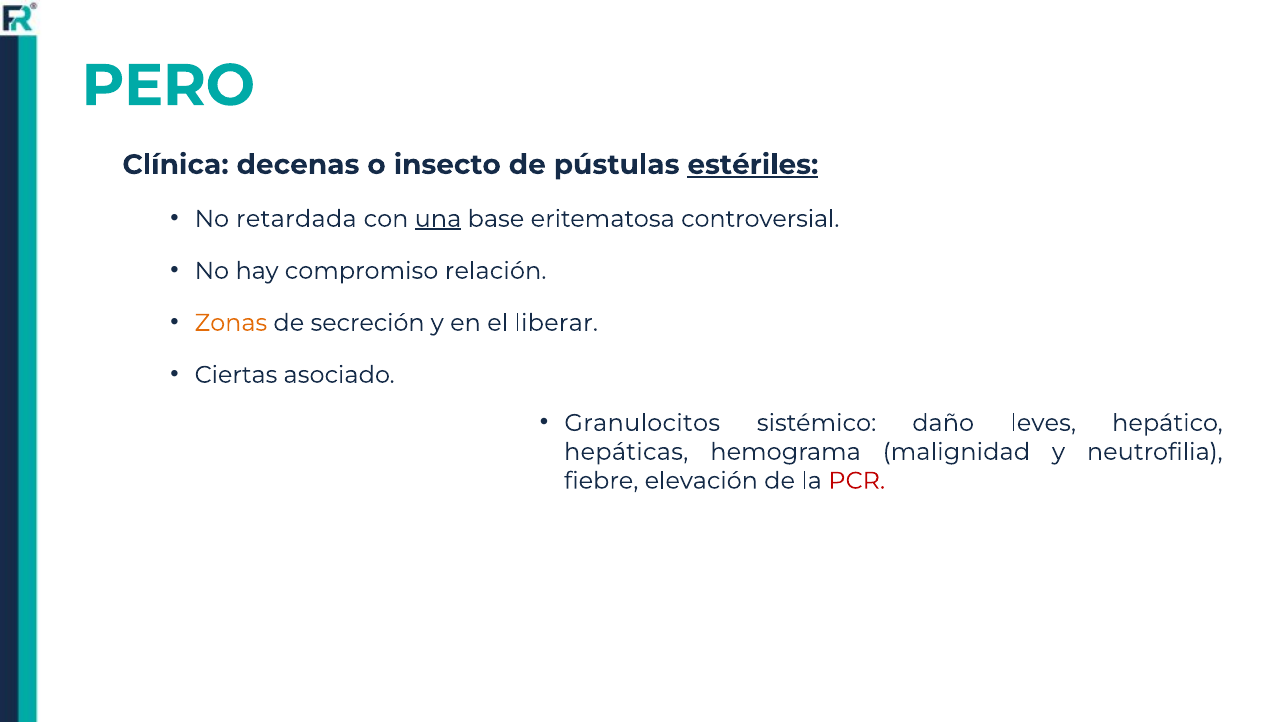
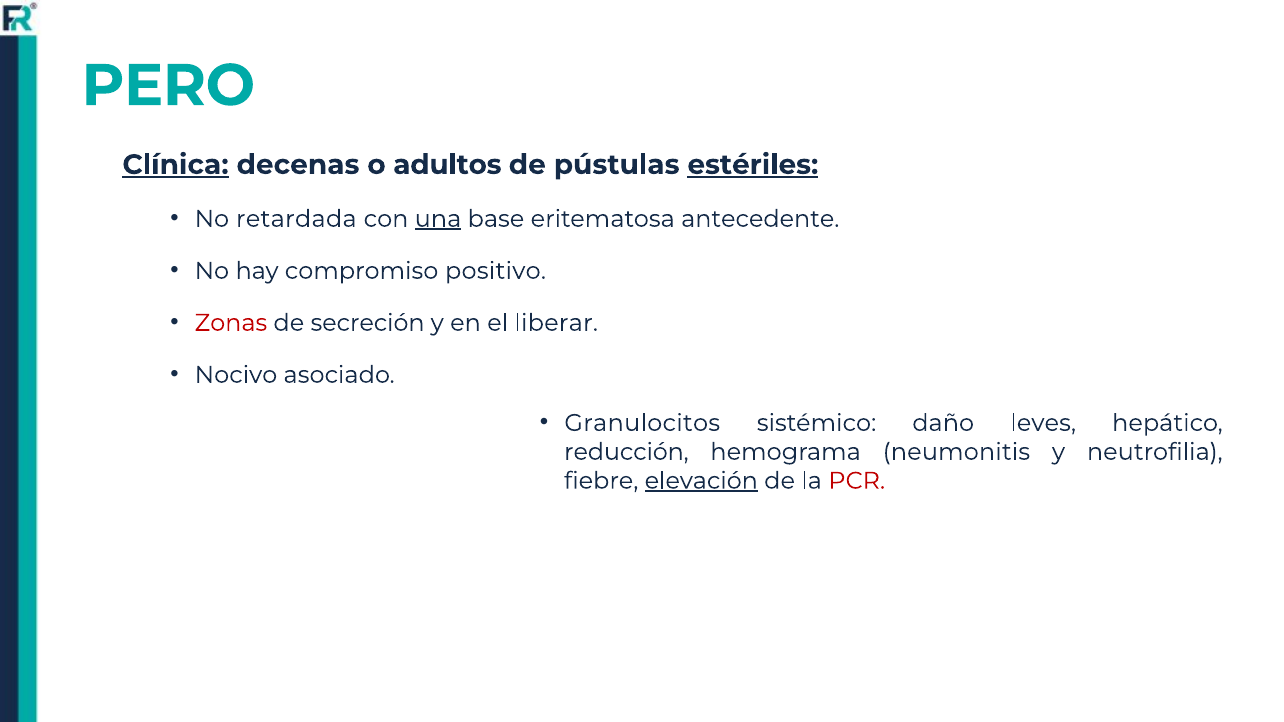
Clínica underline: none -> present (176, 165)
insecto: insecto -> adultos (447, 165)
controversial: controversial -> antecedente (760, 219)
relación: relación -> positivo (495, 271)
Zonas colour: orange -> red (231, 323)
Ciertas: Ciertas -> Nocivo (236, 375)
hepáticas: hepáticas -> reducción (626, 452)
malignidad: malignidad -> neumonitis (956, 452)
elevación underline: none -> present (701, 481)
